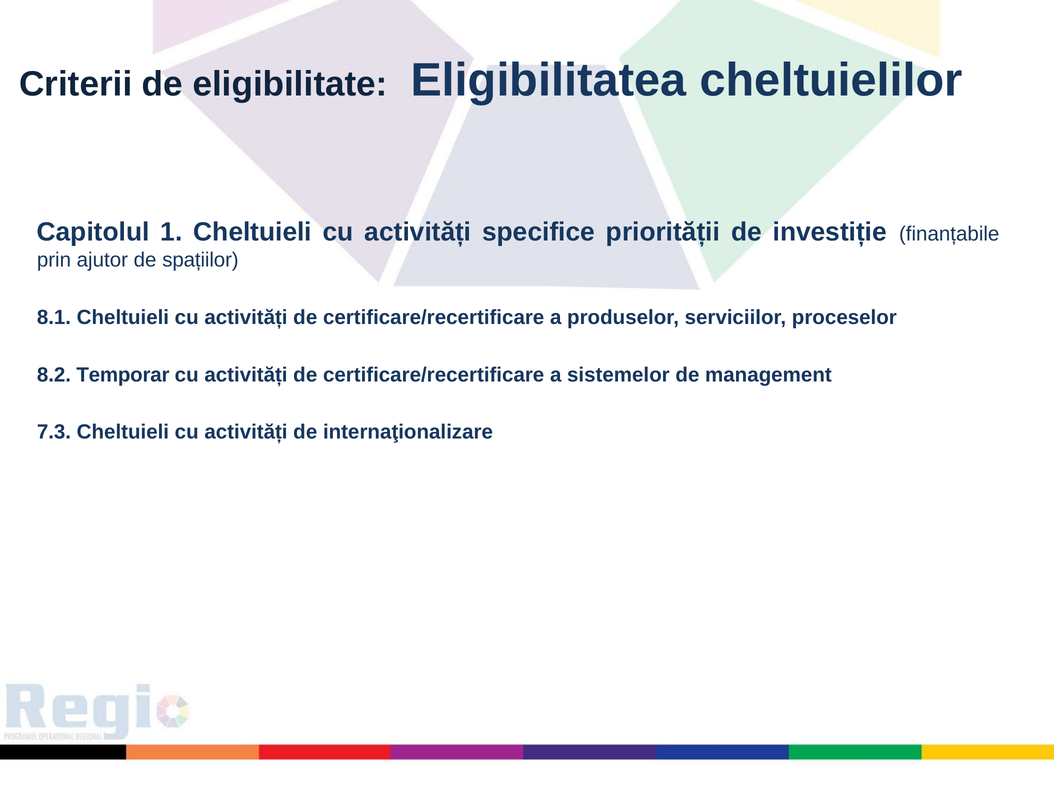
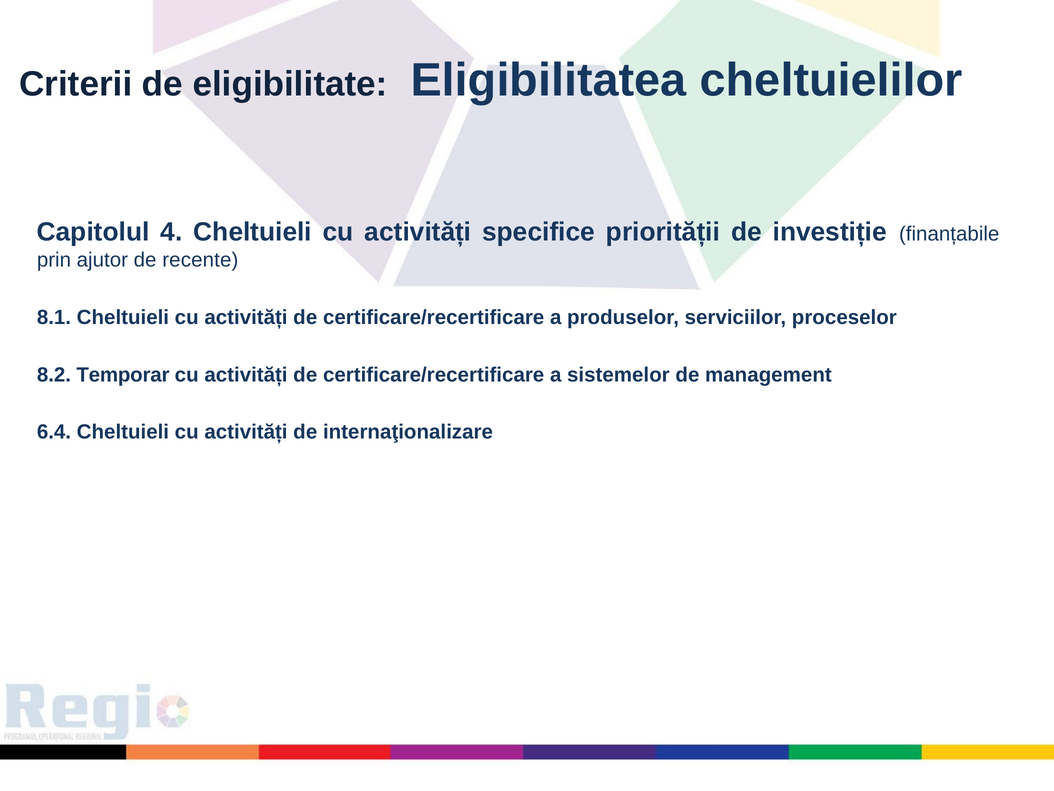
1: 1 -> 4 (171, 232)
spațiilor: spațiilor -> recente (200, 260)
7.3: 7.3 -> 6.4 (54, 432)
